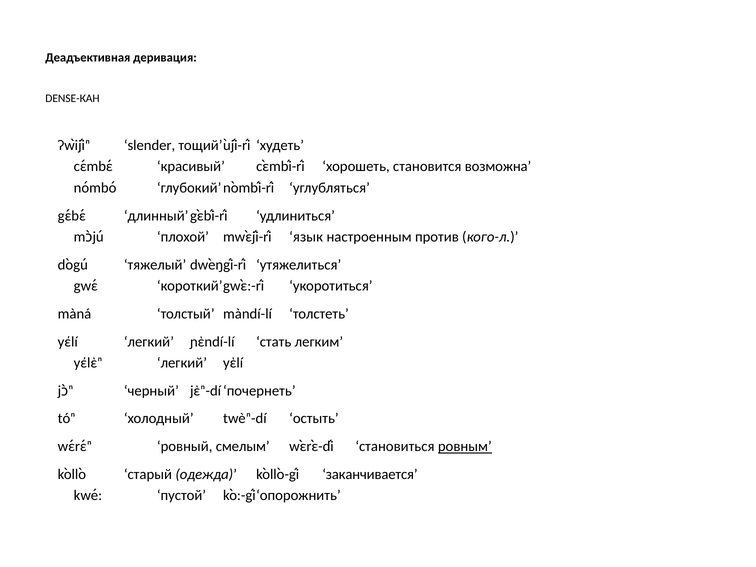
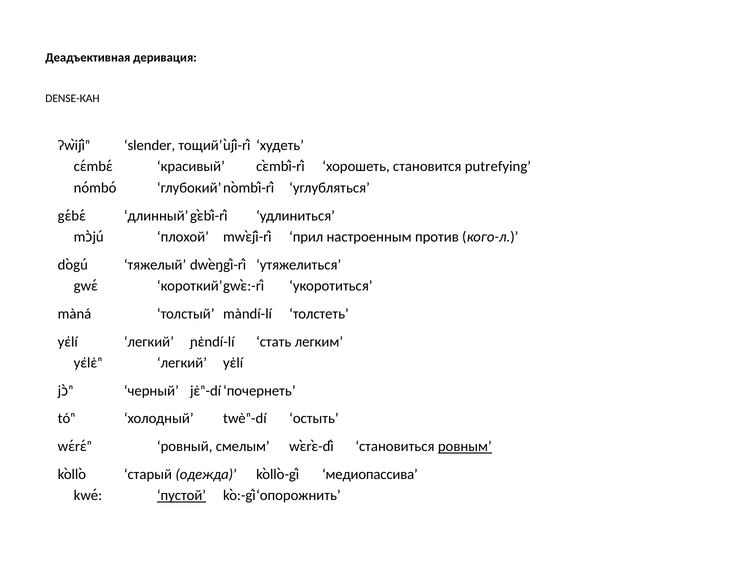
возможна: возможна -> putrefying (498, 167)
язык: язык -> прил (306, 237)
заканчивается: заканчивается -> медиопассива (370, 474)
пустой underline: none -> present (181, 496)
